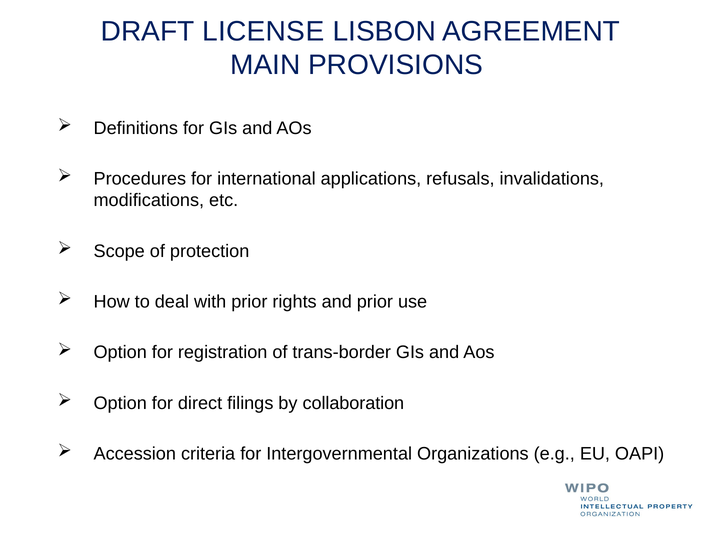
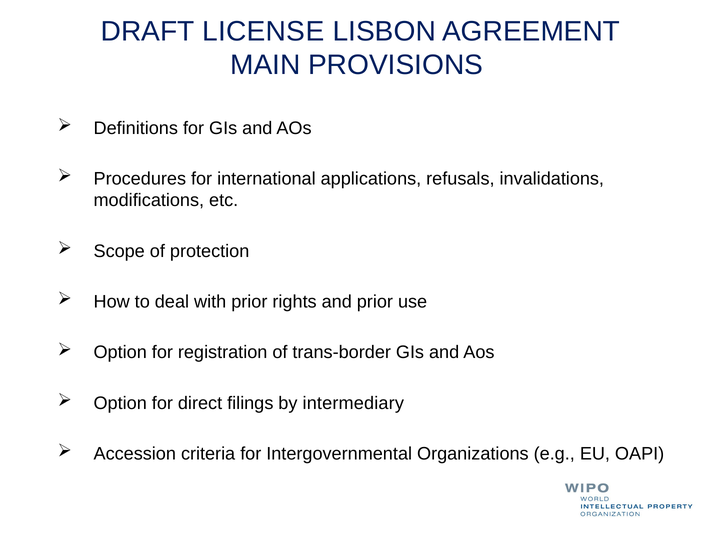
collaboration: collaboration -> intermediary (353, 403)
